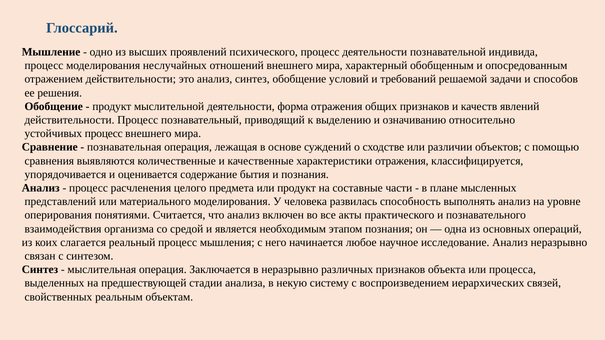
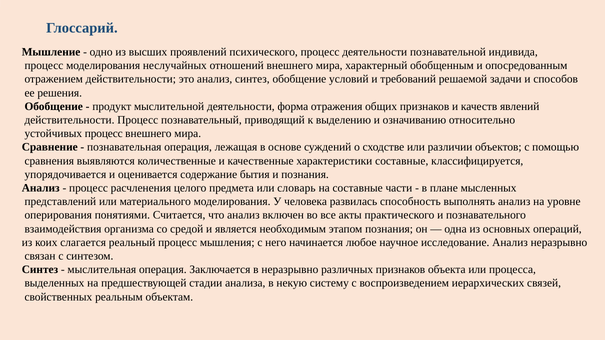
характеристики отражения: отражения -> составные (402, 161)
или продукт: продукт -> словарь (296, 188)
